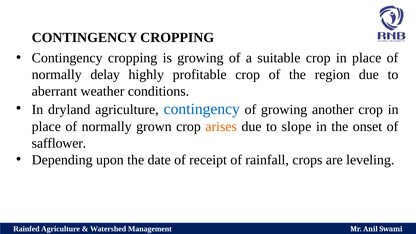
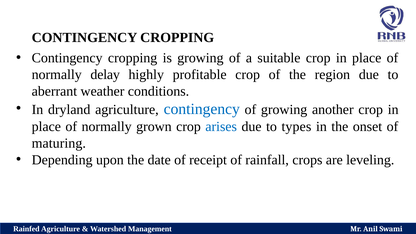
arises colour: orange -> blue (221, 126)
slope: slope -> types (296, 126)
safflower: safflower -> maturing (59, 143)
